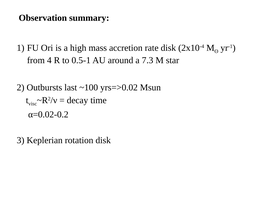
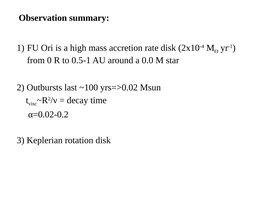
4: 4 -> 0 (49, 60)
7.3: 7.3 -> 0.0 (148, 60)
